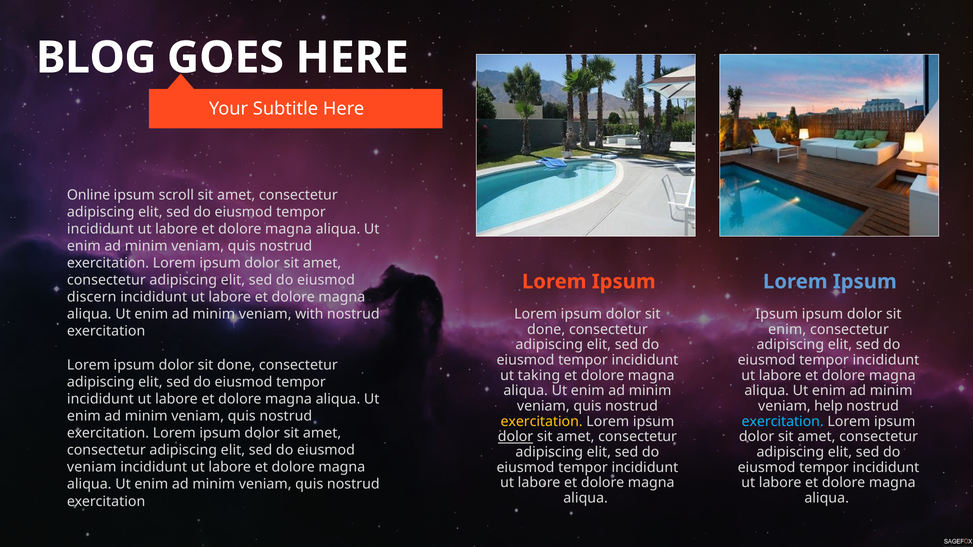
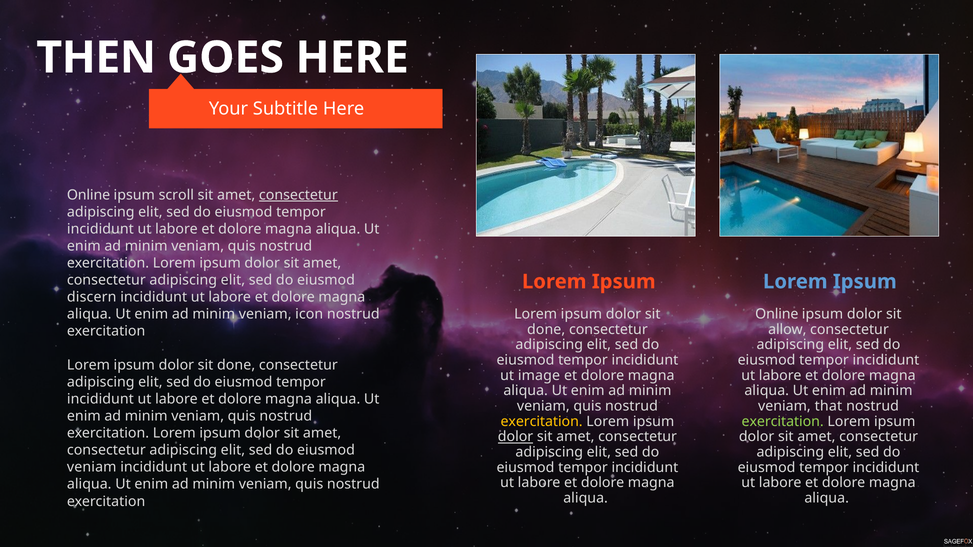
BLOG: BLOG -> THEN (96, 58)
consectetur underline: none -> present (298, 195)
with: with -> icon (309, 314)
Ipsum: Ipsum -> Online (777, 314)
enim: enim -> allow (787, 330)
taking: taking -> image (539, 376)
help: help -> that (828, 406)
exercitation colour: light blue -> light green (783, 422)
